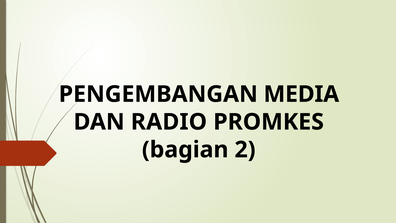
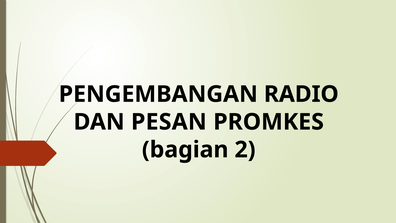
MEDIA: MEDIA -> RADIO (301, 94)
RADIO: RADIO -> PESAN (169, 122)
